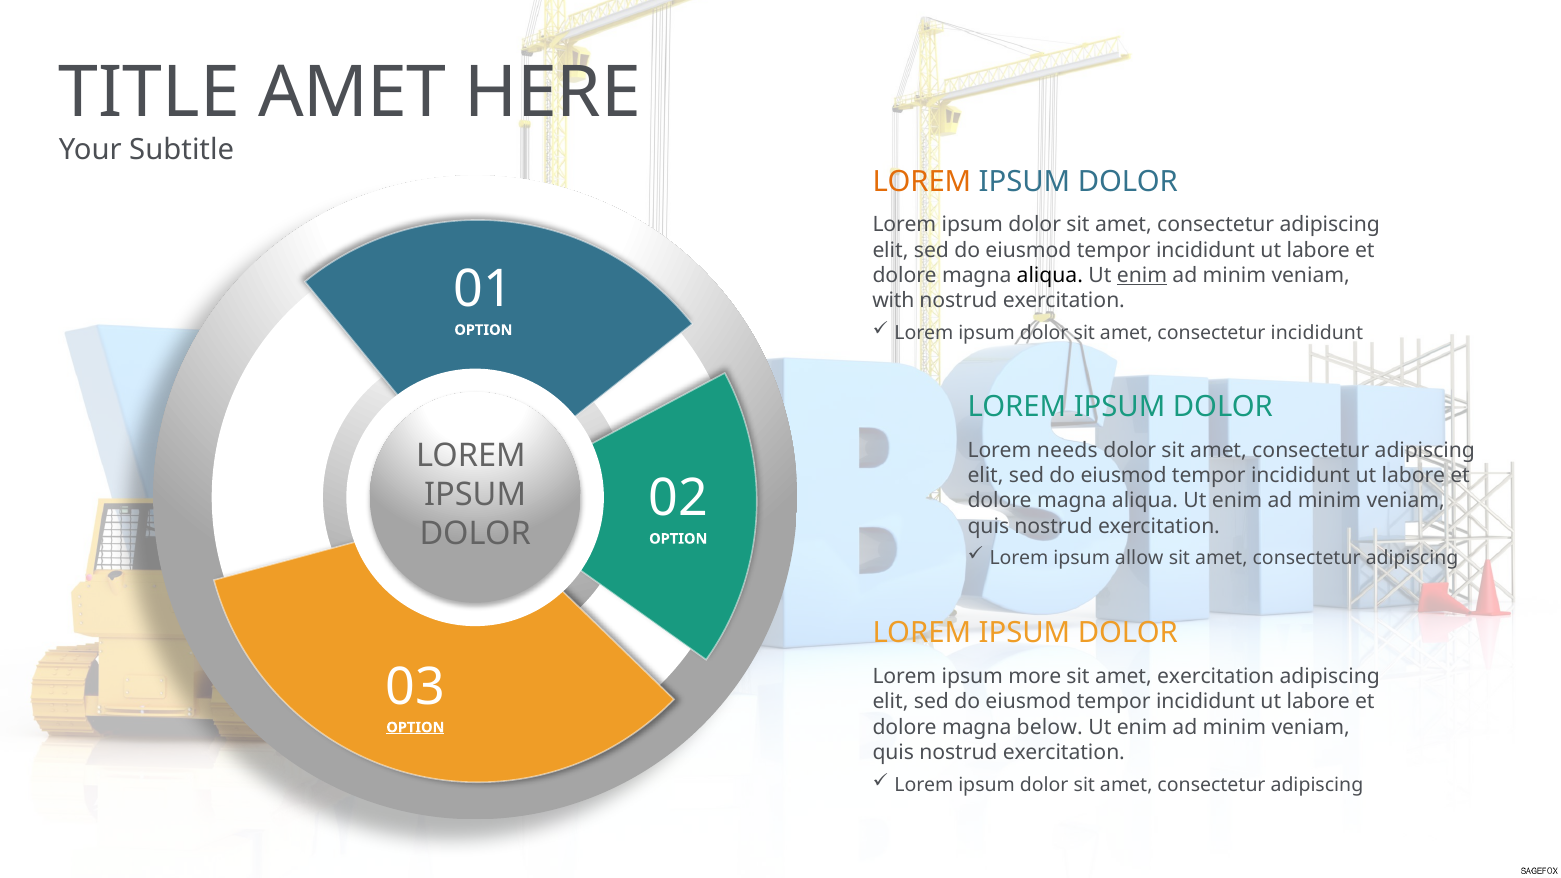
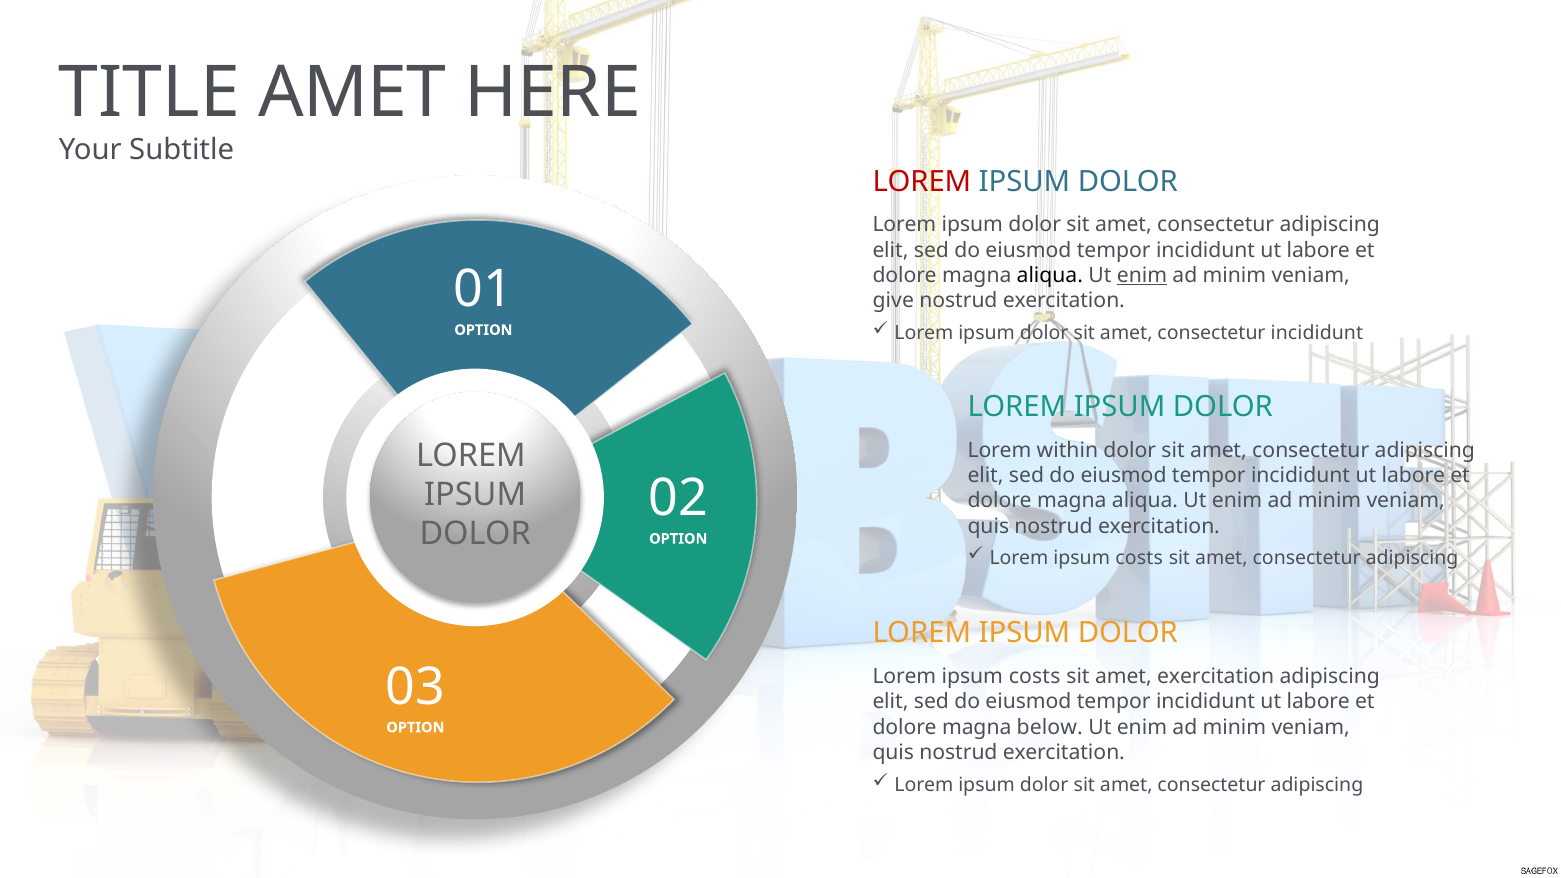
LOREM colour: orange -> red (922, 181)
with: with -> give (893, 301)
needs: needs -> within (1067, 450)
allow: allow -> costs (1139, 558)
more: more -> costs (1035, 677)
OPTION underline: present -> none (415, 727)
